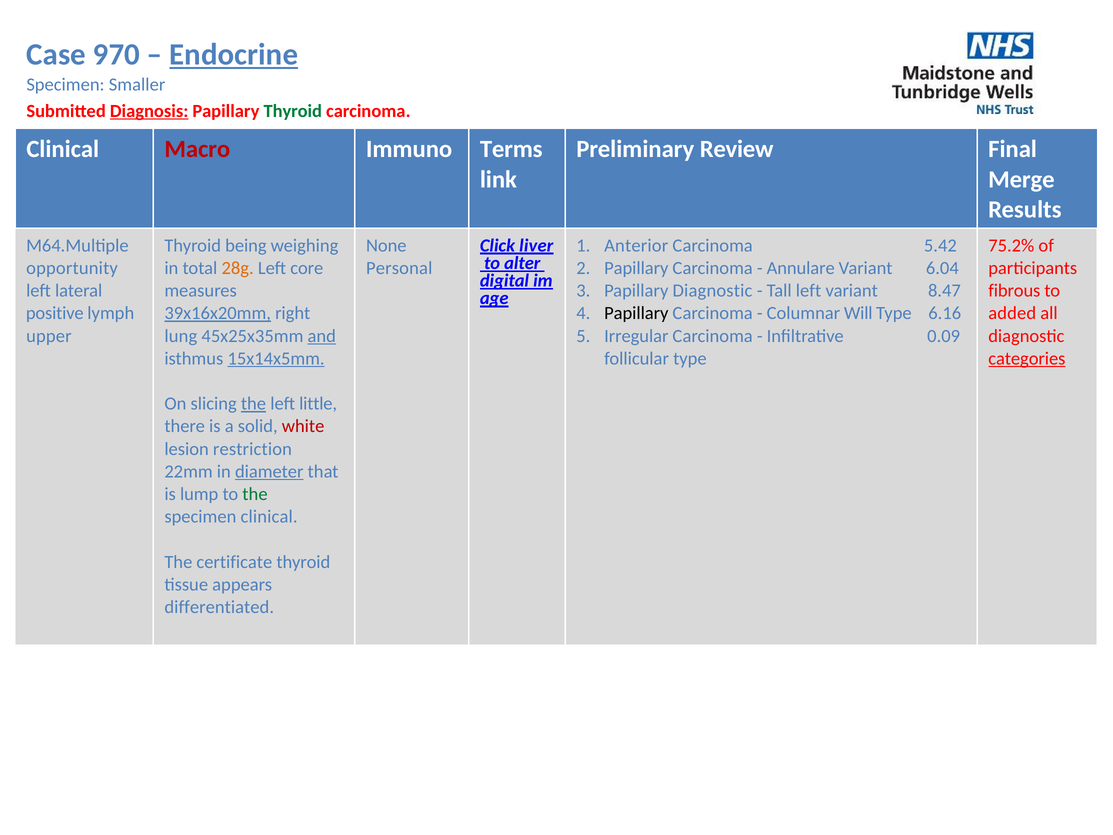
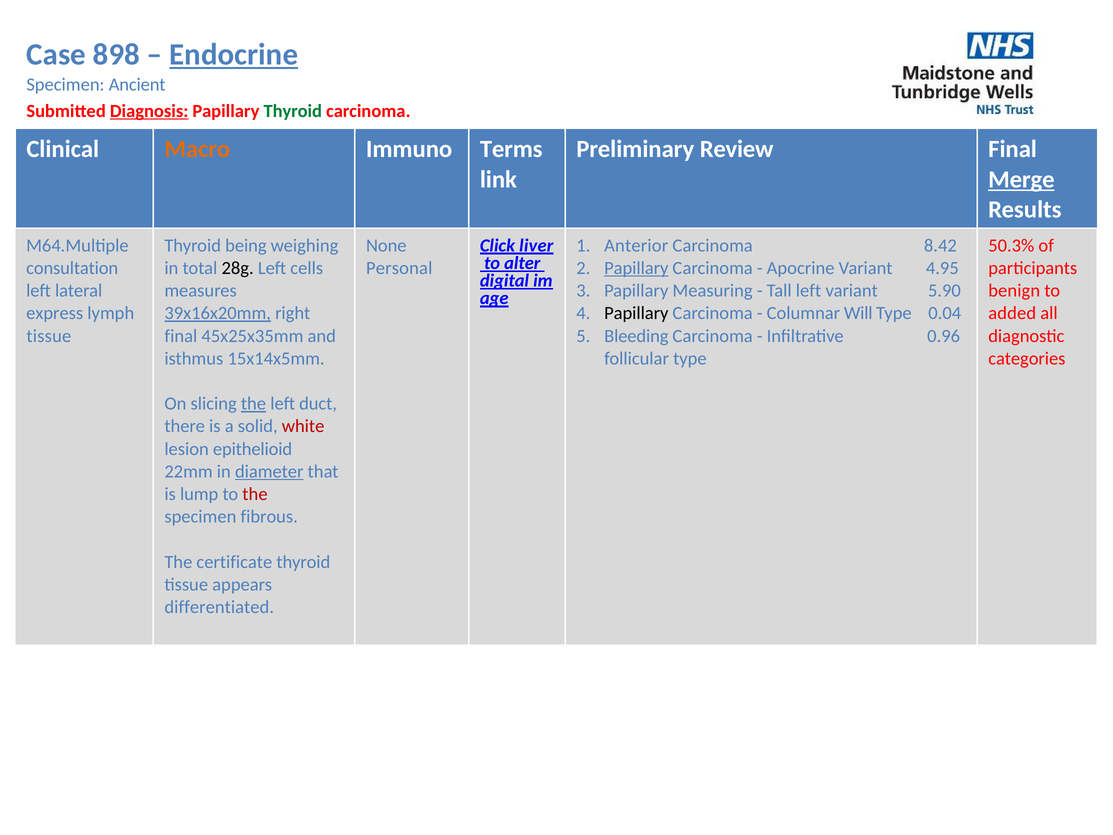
970: 970 -> 898 (116, 55)
Smaller: Smaller -> Ancient (137, 85)
Macro colour: red -> orange (197, 149)
Merge underline: none -> present (1021, 179)
5.42: 5.42 -> 8.42 (940, 245)
75.2%: 75.2% -> 50.3% (1011, 245)
opportunity: opportunity -> consultation (72, 268)
28g colour: orange -> black (238, 268)
core: core -> cells (307, 268)
Papillary underline: none -> present (636, 268)
Annulare: Annulare -> Apocrine (801, 268)
6.04: 6.04 -> 4.95 (942, 268)
Papillary Diagnostic: Diagnostic -> Measuring (713, 291)
8.47: 8.47 -> 5.90 (944, 291)
fibrous: fibrous -> benign (1014, 291)
positive: positive -> express (55, 313)
6.16: 6.16 -> 0.04 (945, 313)
upper: upper -> tissue (49, 336)
lung: lung -> final (181, 336)
and underline: present -> none (322, 336)
Irregular: Irregular -> Bleeding (636, 336)
0.09: 0.09 -> 0.96 (944, 336)
15x14x5mm underline: present -> none (276, 358)
categories underline: present -> none (1027, 358)
little: little -> duct (318, 404)
restriction: restriction -> epithelioid (253, 449)
the colour: green -> red (255, 494)
specimen clinical: clinical -> fibrous (269, 517)
